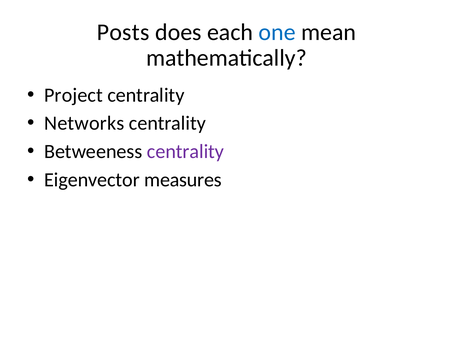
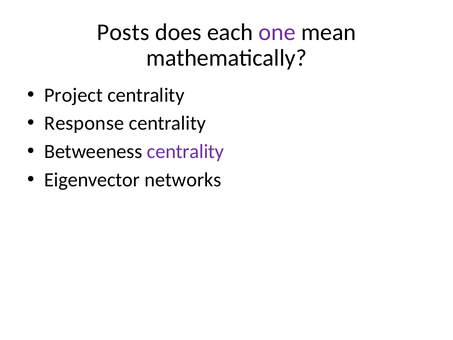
one colour: blue -> purple (277, 32)
Networks: Networks -> Response (84, 123)
measures: measures -> networks (183, 180)
